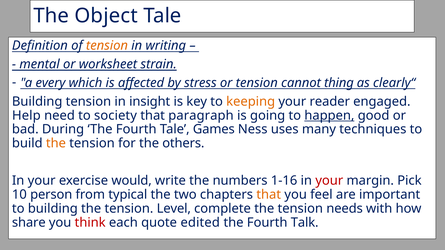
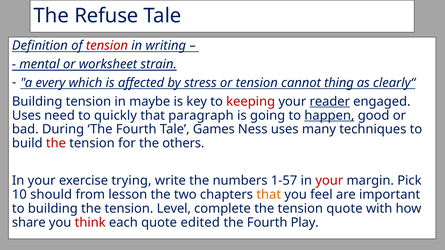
Object: Object -> Refuse (106, 16)
tension colour: orange -> red (107, 46)
insight: insight -> maybe (150, 102)
keeping colour: orange -> red (251, 102)
reader underline: none -> present (330, 102)
Help: Help -> Uses (26, 116)
society: society -> quickly (115, 116)
the colour: orange -> red (56, 144)
would: would -> trying (131, 181)
1-16: 1-16 -> 1-57 (284, 181)
person: person -> should (51, 195)
typical: typical -> lesson (128, 195)
tension needs: needs -> quote (344, 209)
Talk: Talk -> Play (305, 223)
